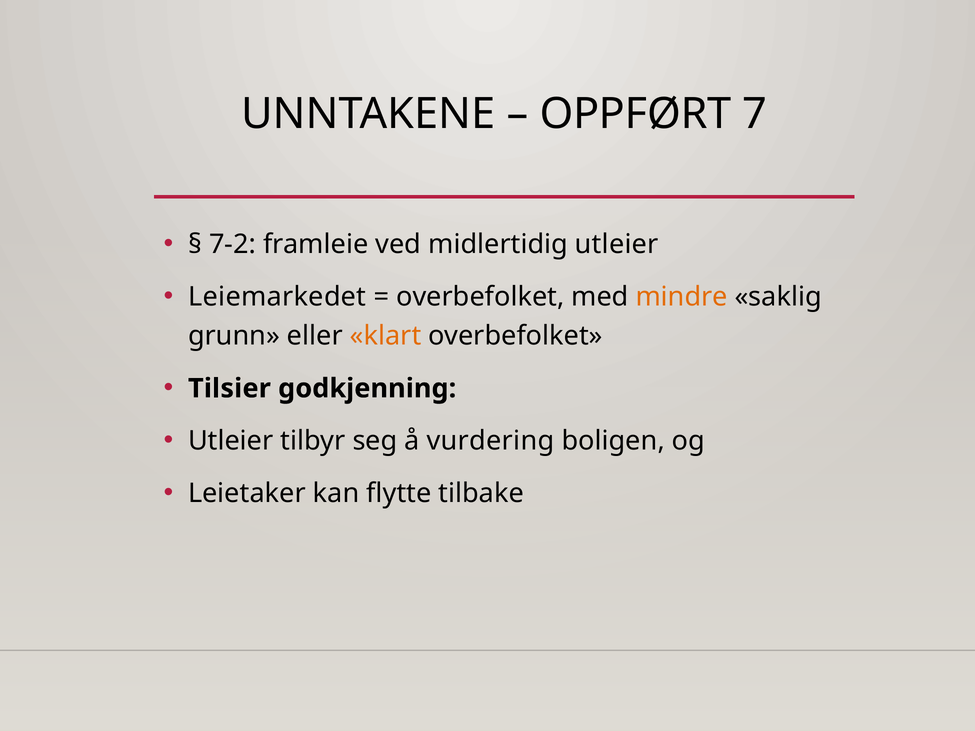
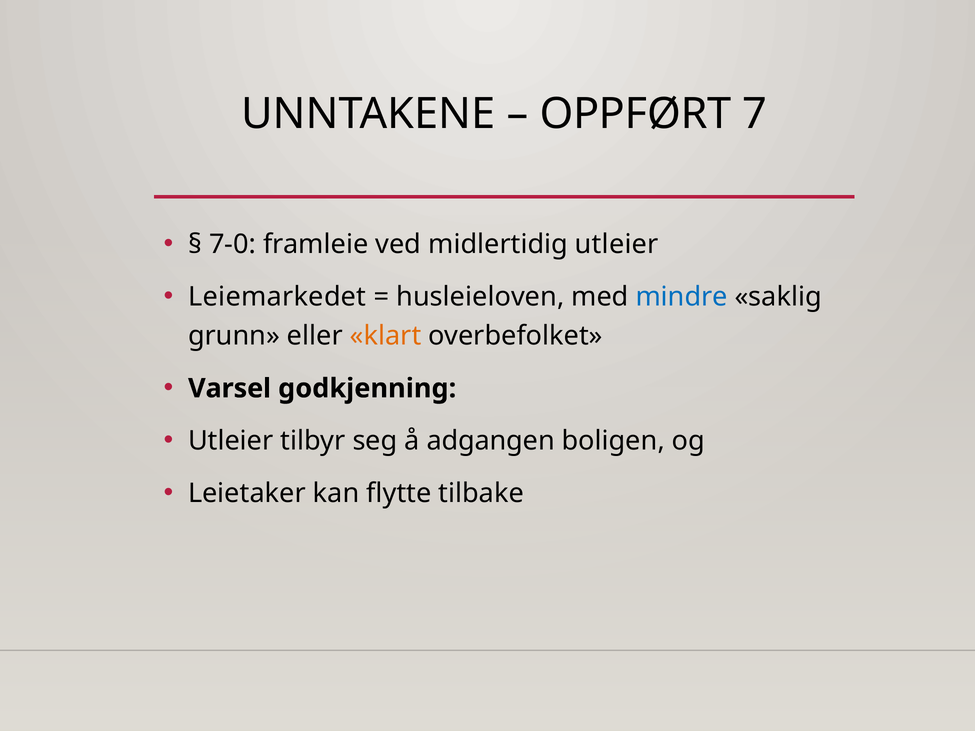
7-2: 7-2 -> 7-0 (232, 244)
overbefolket: overbefolket -> husleieloven (480, 297)
mindre colour: orange -> blue (682, 297)
Tilsier: Tilsier -> Varsel (230, 389)
vurdering: vurdering -> adgangen (491, 441)
